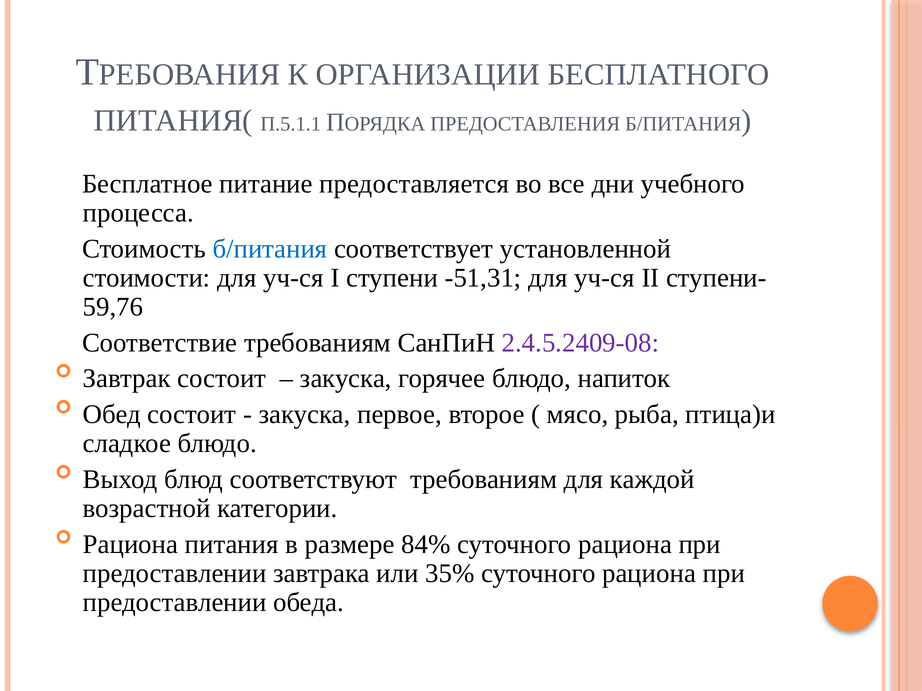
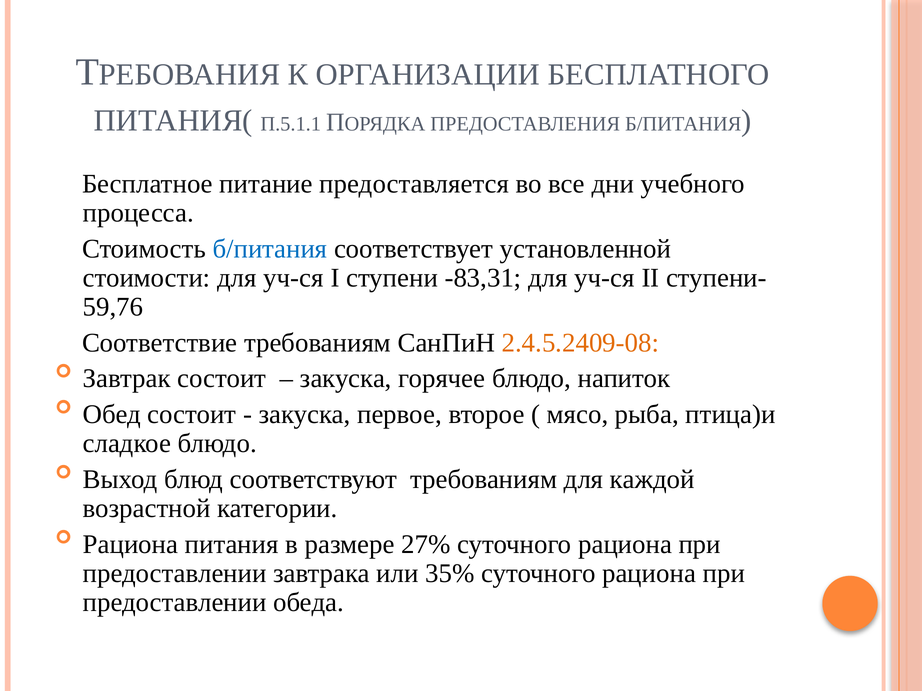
-51,31: -51,31 -> -83,31 (483, 278)
2.4.5.2409-08 colour: purple -> orange (580, 343)
84%: 84% -> 27% (426, 545)
